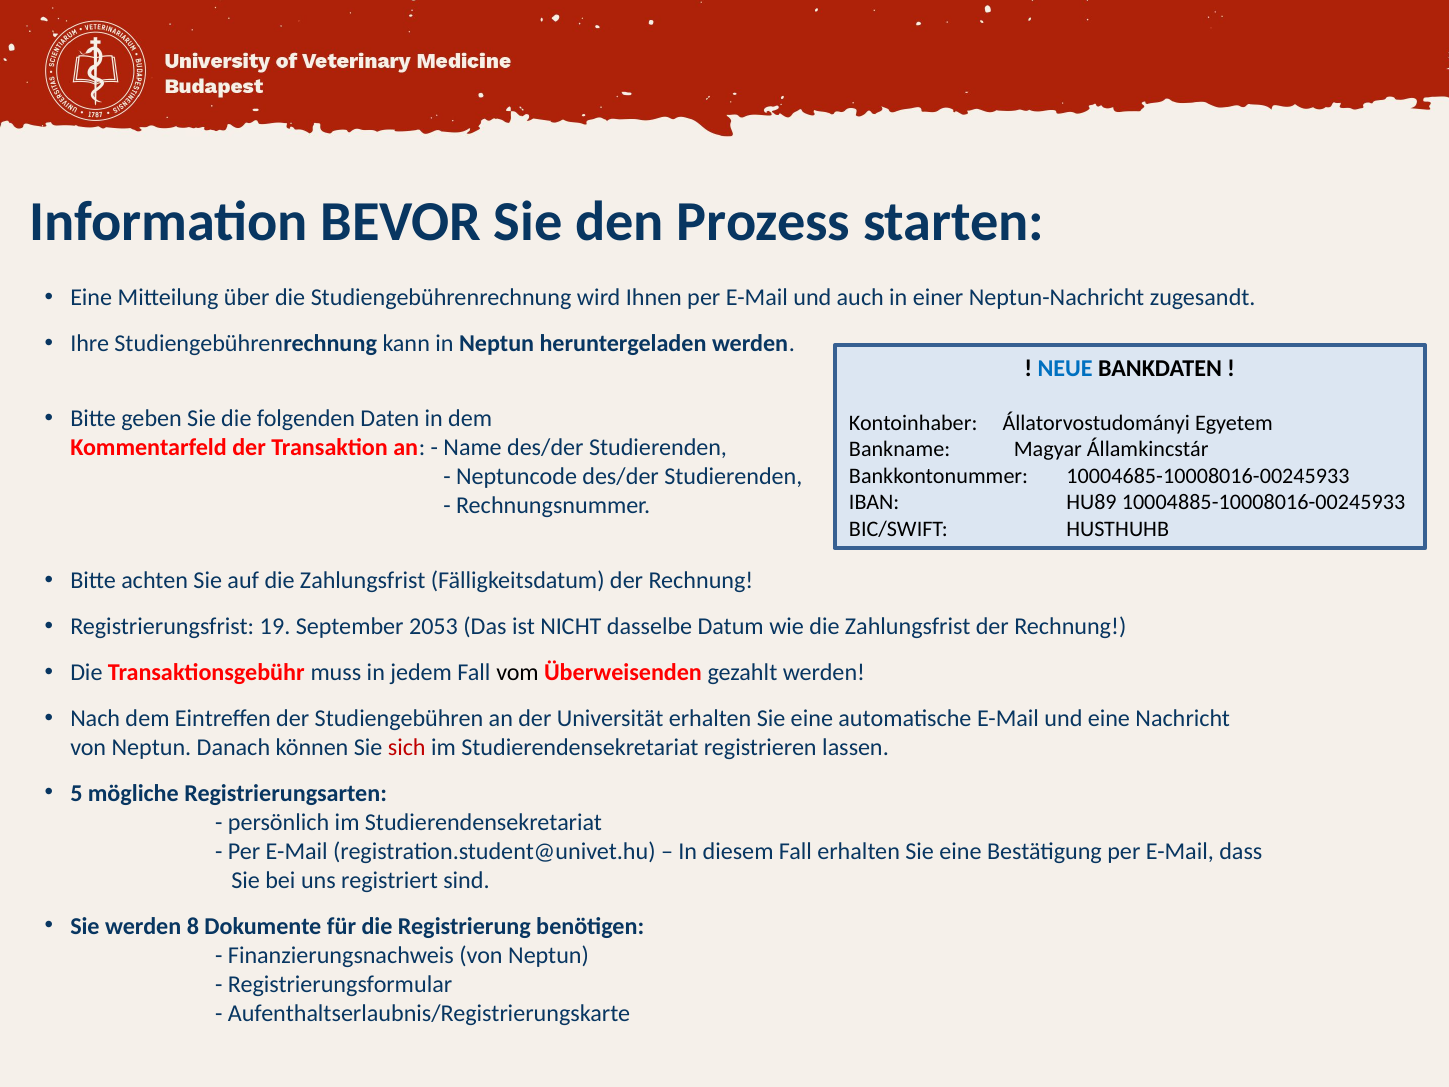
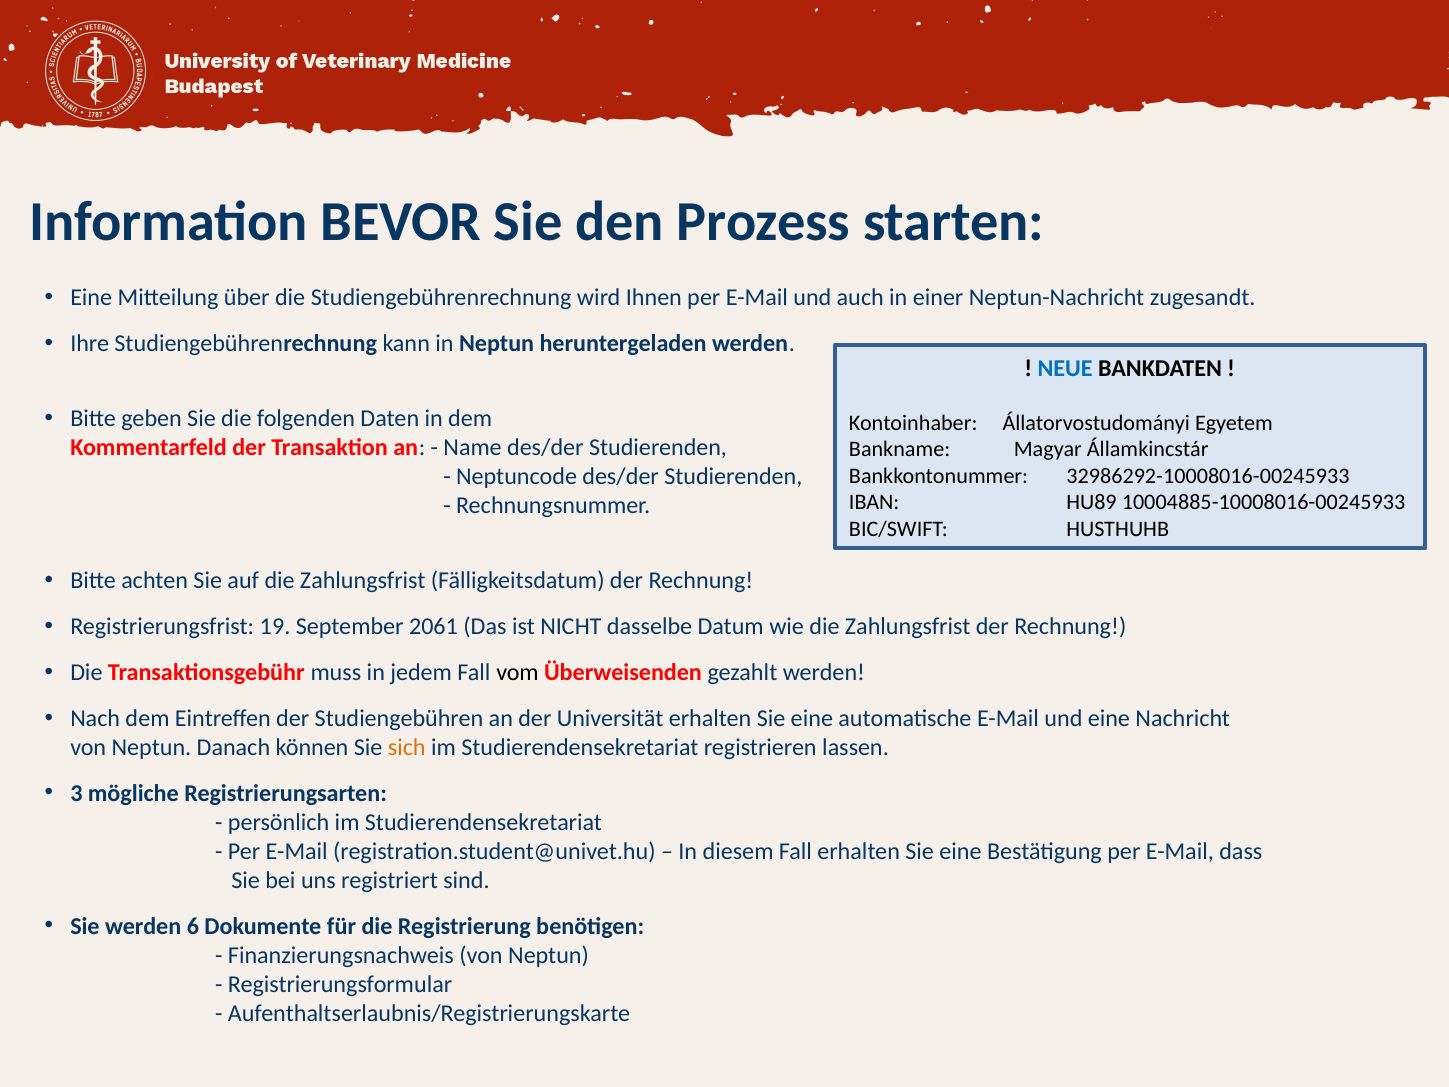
10004685-10008016-00245933: 10004685-10008016-00245933 -> 32986292-10008016-00245933 (1208, 476)
2053: 2053 -> 2061 (434, 626)
sich colour: red -> orange (407, 747)
5: 5 -> 3 (76, 793)
8: 8 -> 6 (193, 926)
